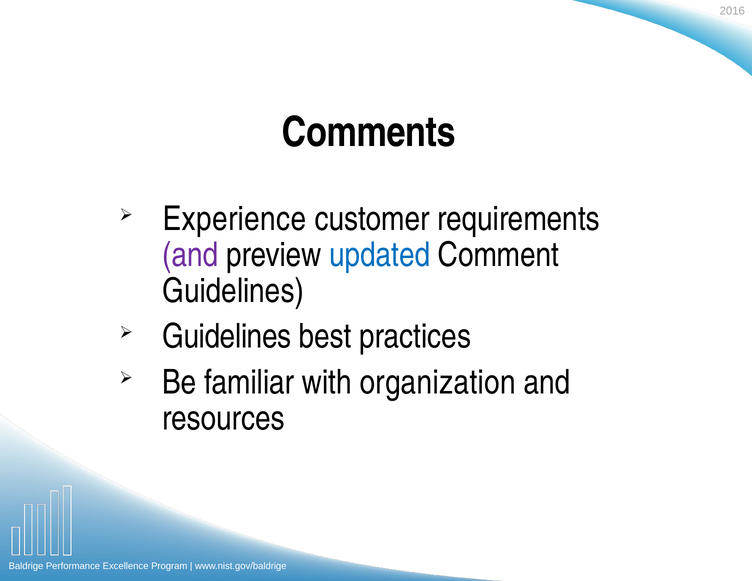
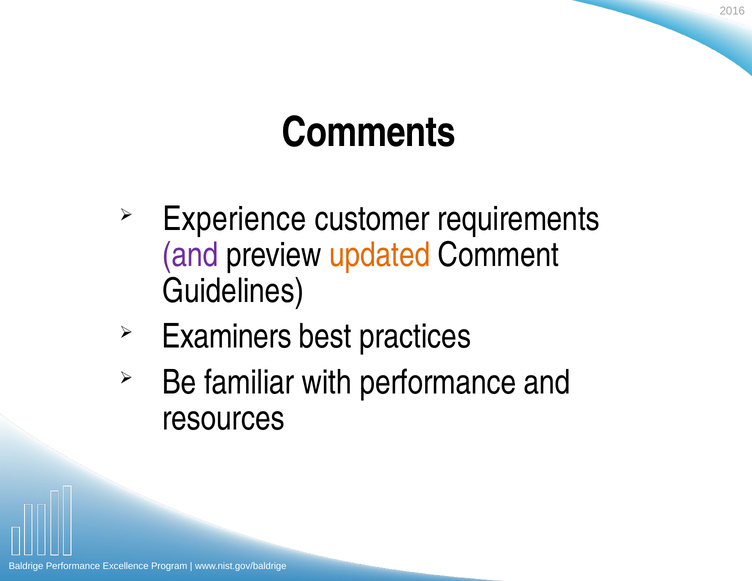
updated colour: blue -> orange (380, 255)
Guidelines: Guidelines -> Examiners (227, 337)
with organization: organization -> performance (438, 382)
